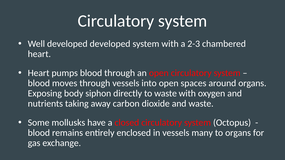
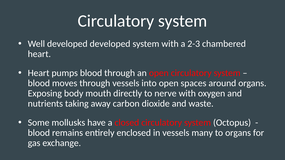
siphon: siphon -> mouth (98, 94)
to waste: waste -> nerve (165, 94)
